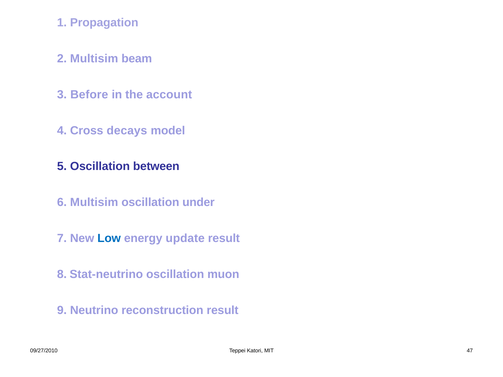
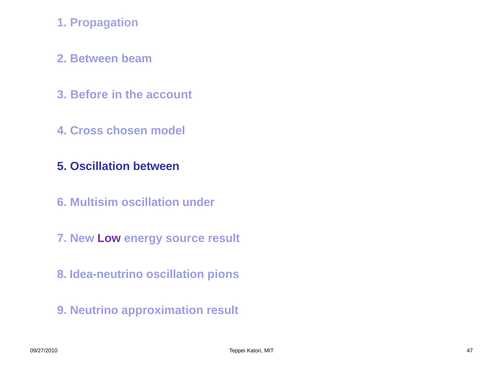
2 Multisim: Multisim -> Between (94, 59)
decays: decays -> chosen (127, 131)
Low colour: blue -> purple (109, 239)
update: update -> source (185, 239)
Stat-neutrino: Stat-neutrino -> Idea-neutrino (106, 275)
muon: muon -> pions (223, 275)
reconstruction: reconstruction -> approximation (162, 311)
